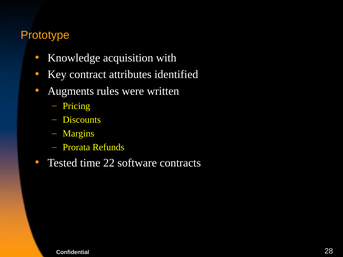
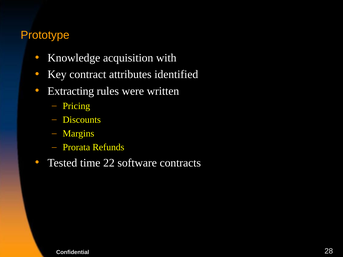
Augments: Augments -> Extracting (71, 91)
